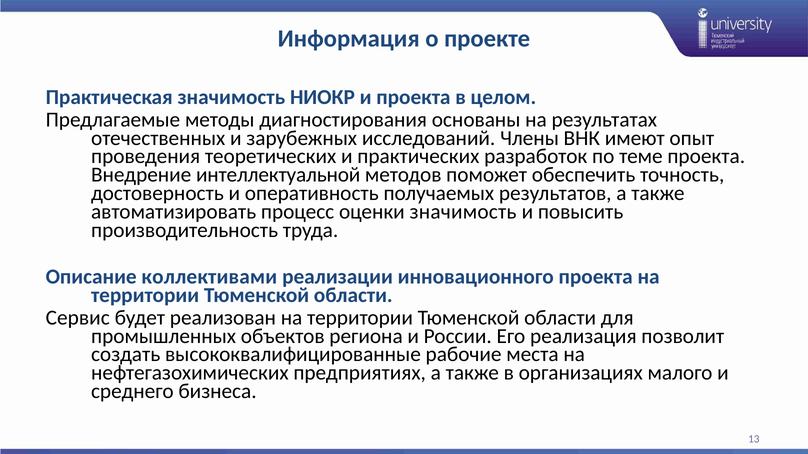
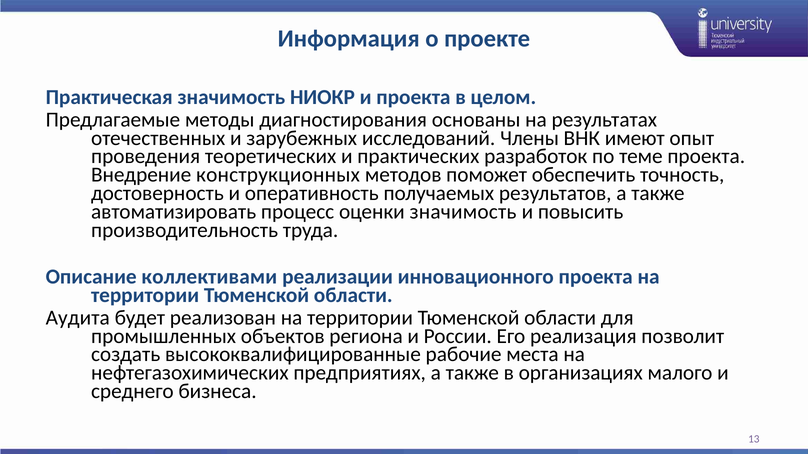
интеллектуальной: интеллектуальной -> конструкционных (278, 175)
Сервис: Сервис -> Аудита (78, 318)
